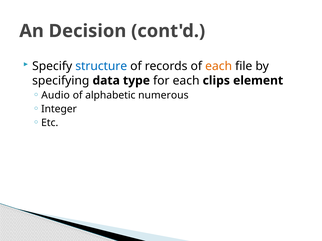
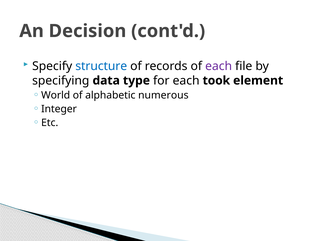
each colour: orange -> purple (219, 66)
clips: clips -> took (216, 81)
Audio: Audio -> World (56, 95)
